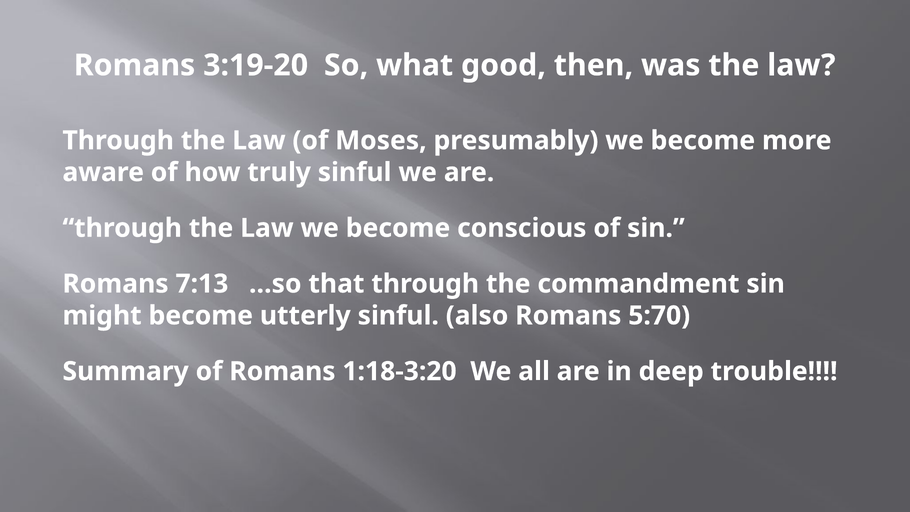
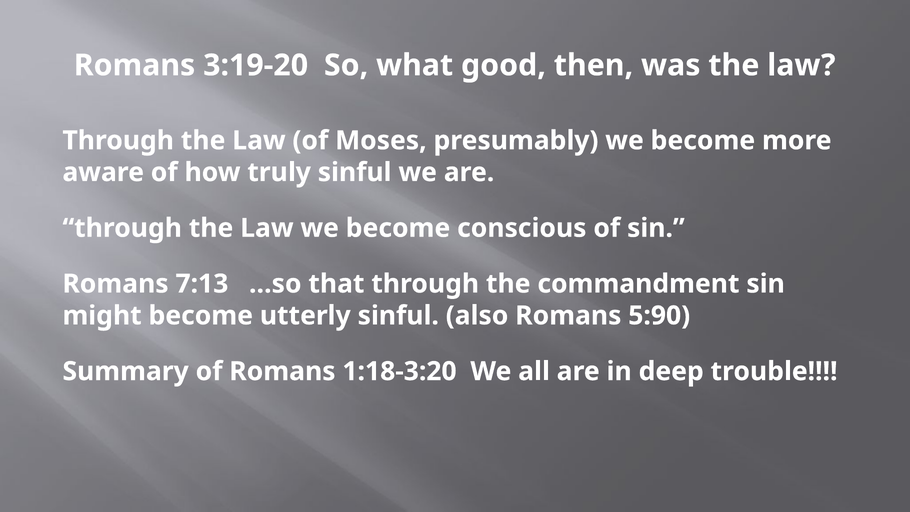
5:70: 5:70 -> 5:90 (659, 316)
